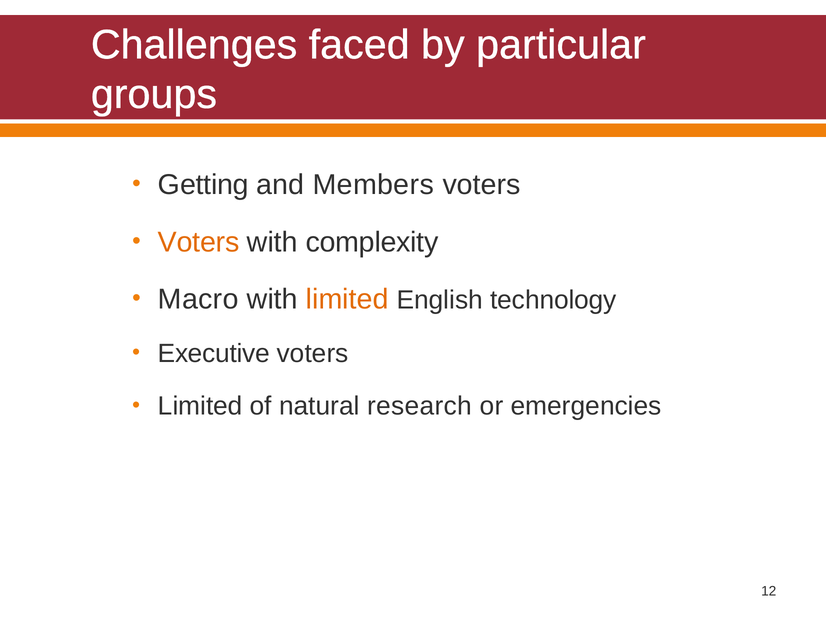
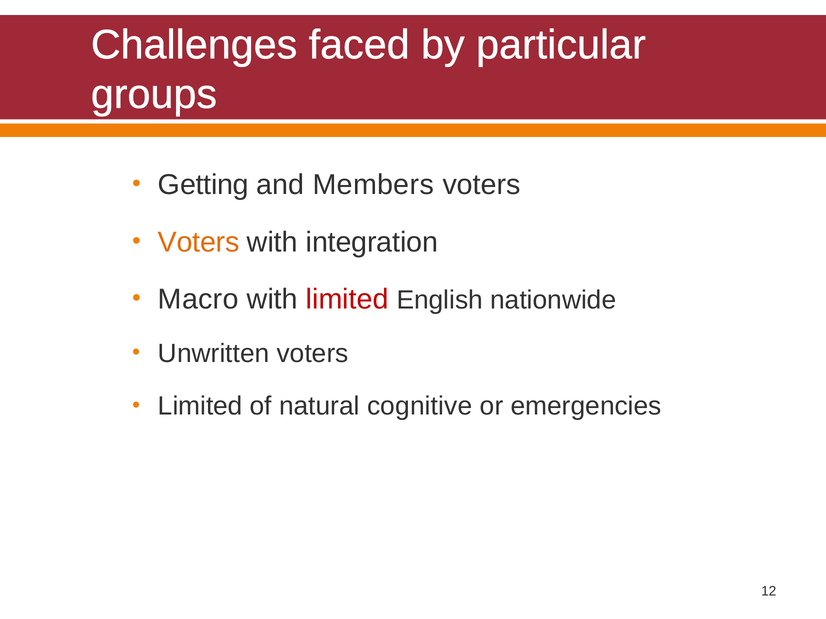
complexity: complexity -> integration (372, 242)
limited colour: orange -> red (347, 300)
technology: technology -> nationwide (553, 301)
Executive: Executive -> Unwritten (214, 354)
research: research -> cognitive (420, 406)
